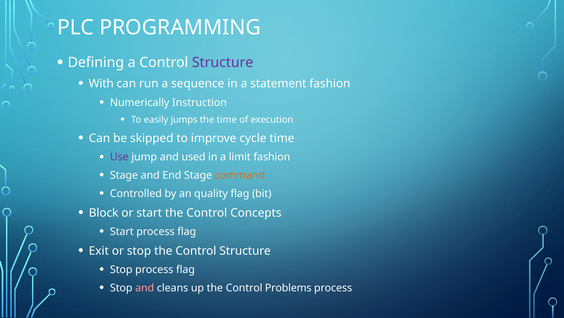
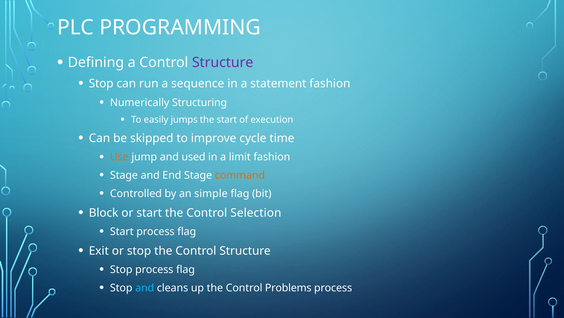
With: With -> Stop (101, 84)
Instruction: Instruction -> Structuring (200, 102)
the time: time -> start (227, 119)
Use colour: purple -> orange (119, 157)
quality: quality -> simple (211, 193)
Concepts: Concepts -> Selection (256, 212)
and colour: pink -> light blue (145, 287)
